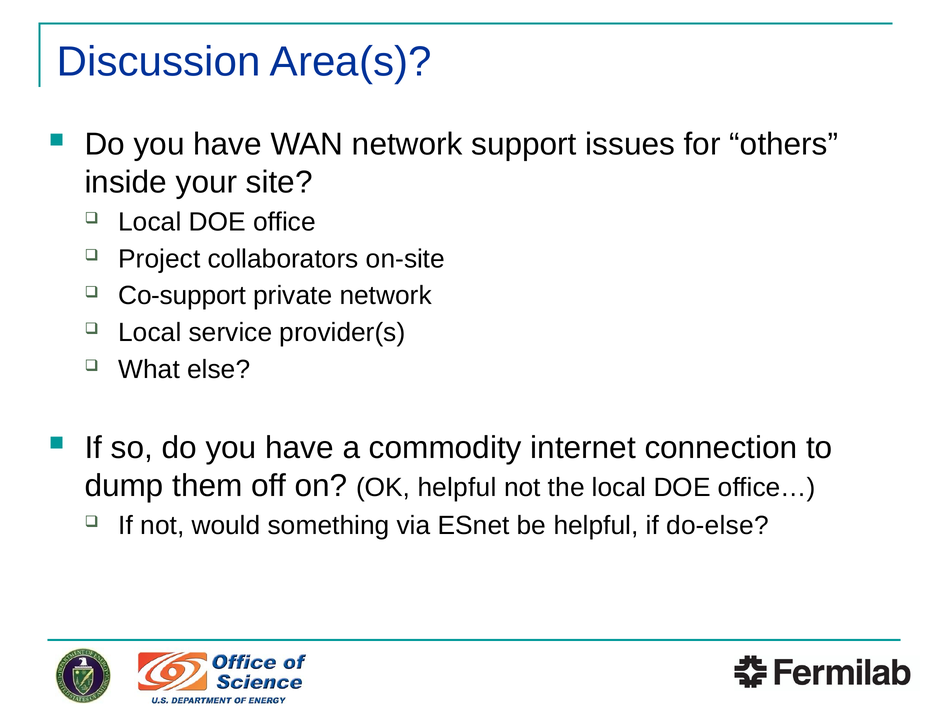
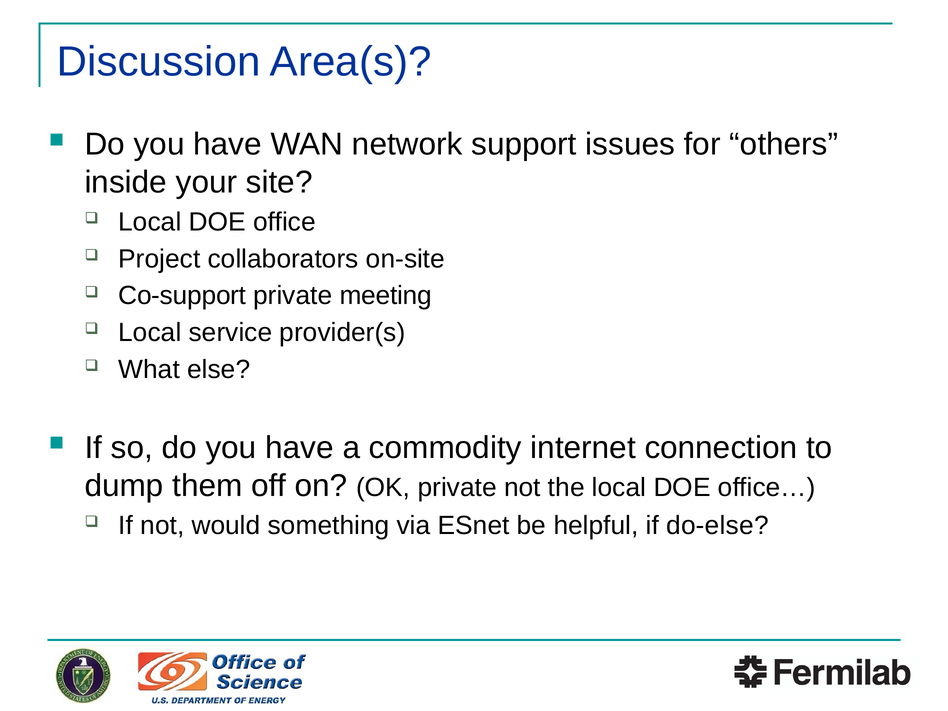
private network: network -> meeting (386, 296)
OK helpful: helpful -> private (457, 487)
